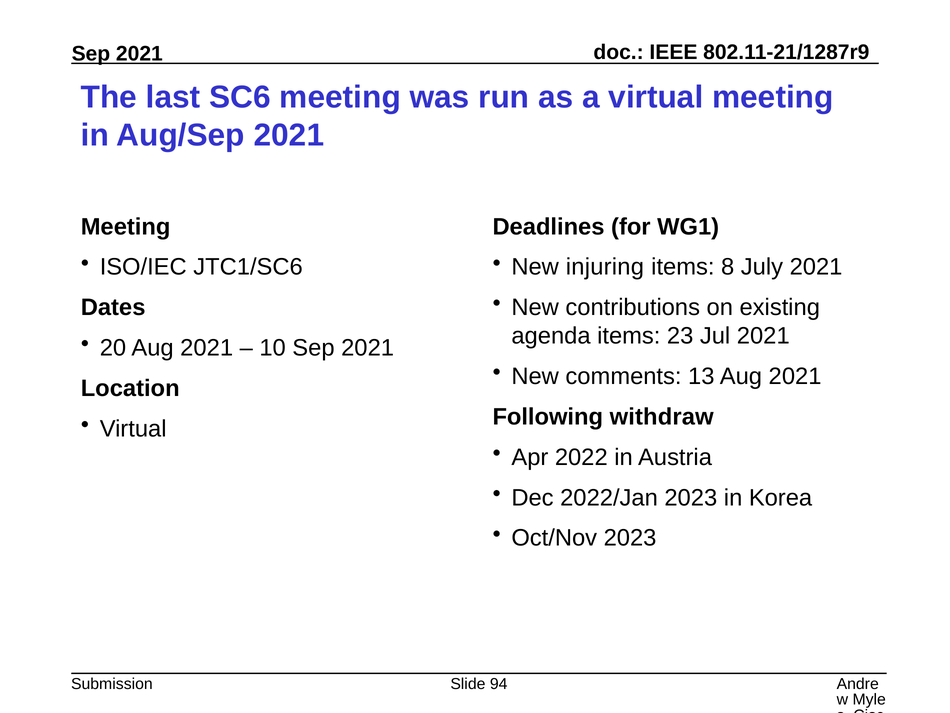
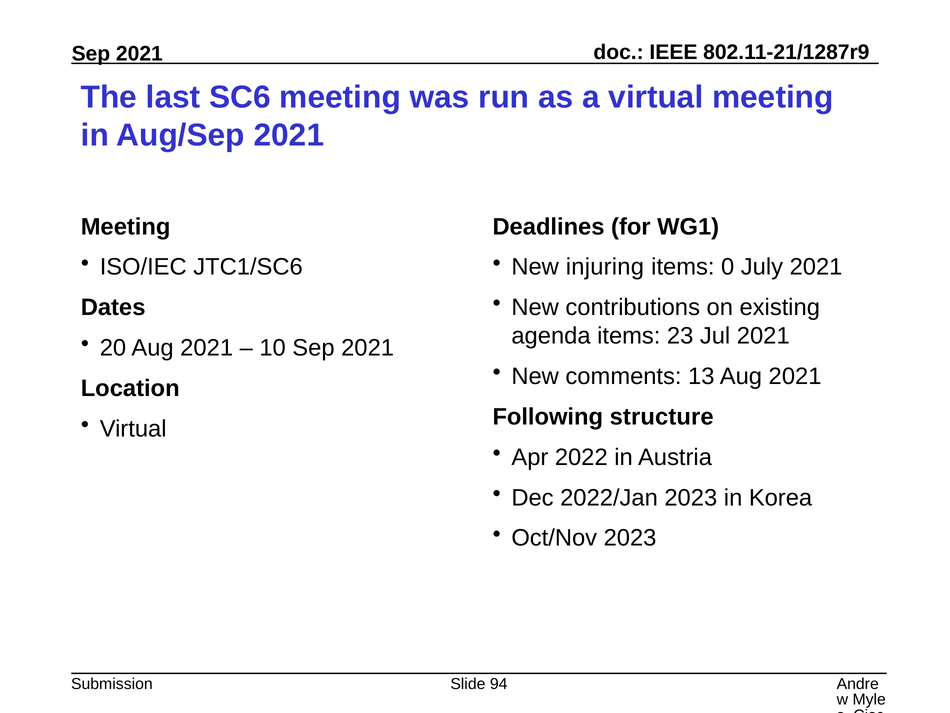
8: 8 -> 0 (728, 267)
withdraw: withdraw -> structure (662, 417)
